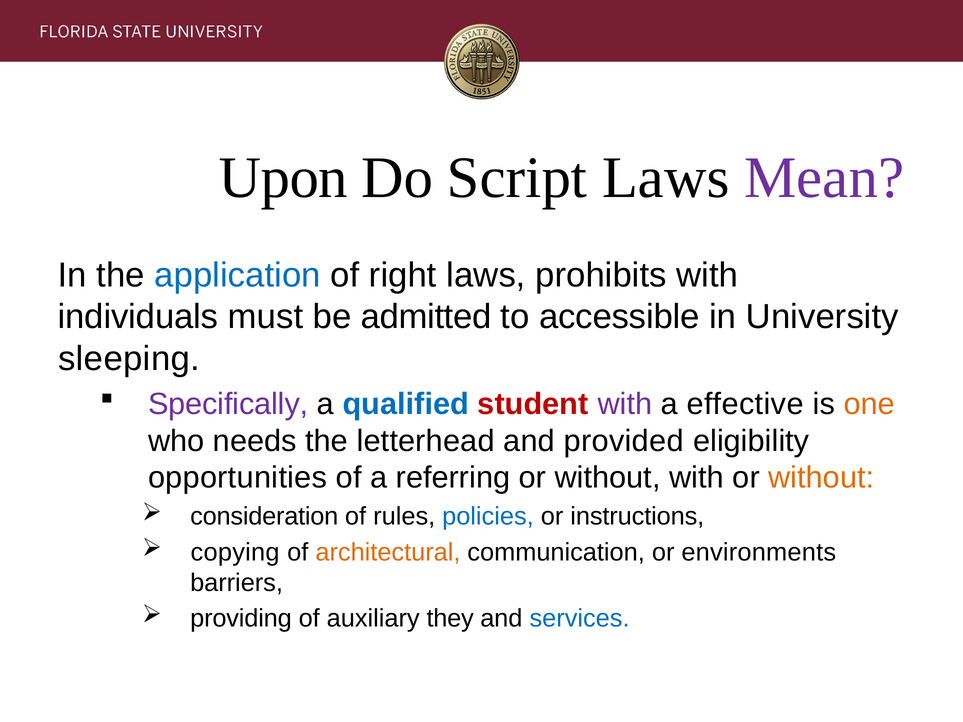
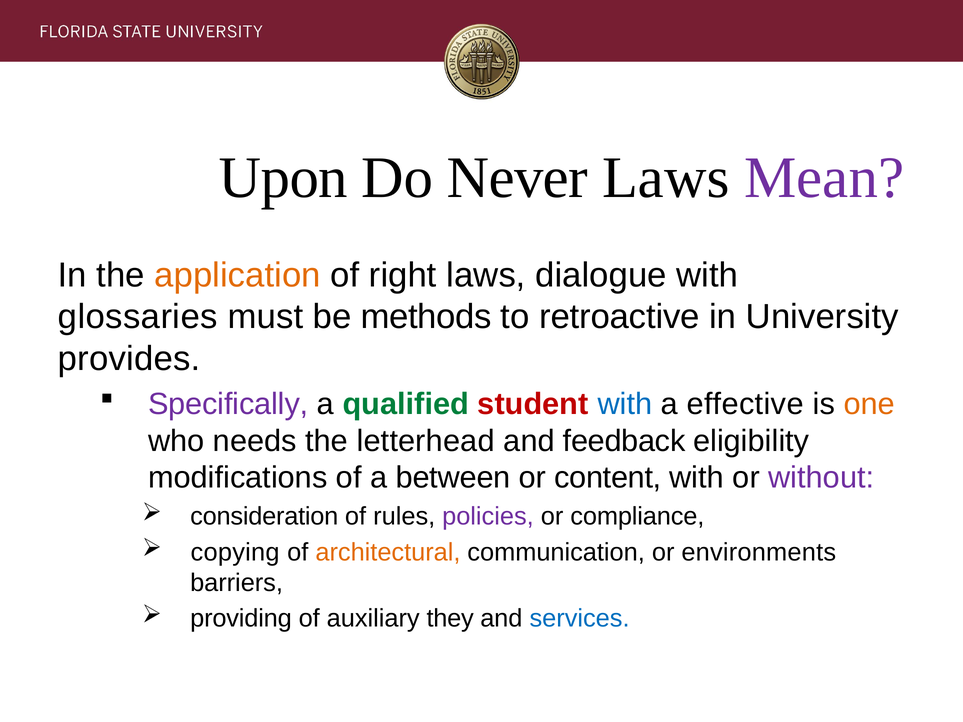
Script: Script -> Never (517, 178)
application colour: blue -> orange (238, 275)
prohibits: prohibits -> dialogue (601, 275)
individuals: individuals -> glossaries (138, 317)
admitted: admitted -> methods (426, 317)
accessible: accessible -> retroactive (619, 317)
sleeping: sleeping -> provides (129, 359)
qualified colour: blue -> green (406, 404)
with colour: purple -> blue (625, 404)
provided: provided -> feedback (624, 441)
opportunities: opportunities -> modifications (238, 478)
referring: referring -> between (453, 478)
without: without -> content (608, 478)
without colour: orange -> purple (821, 478)
policies colour: blue -> purple (488, 517)
instructions: instructions -> compliance (637, 517)
